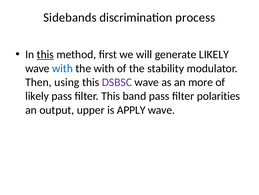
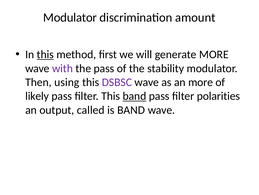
Sidebands: Sidebands -> Modulator (70, 18)
process: process -> amount (195, 18)
generate LIKELY: LIKELY -> MORE (214, 54)
with colour: blue -> purple (62, 68)
the with: with -> pass (104, 68)
band underline: none -> present (134, 96)
upper: upper -> called (91, 110)
is APPLY: APPLY -> BAND (131, 110)
